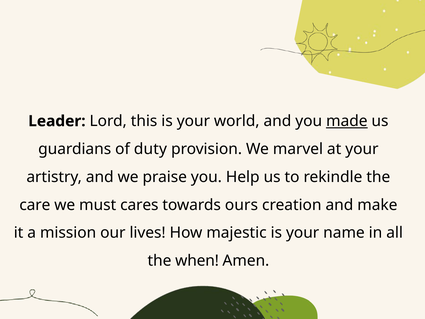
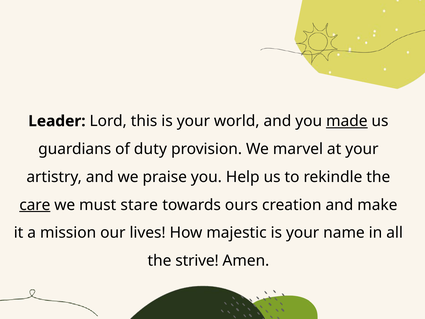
care underline: none -> present (35, 205)
cares: cares -> stare (139, 205)
when: when -> strive (197, 261)
